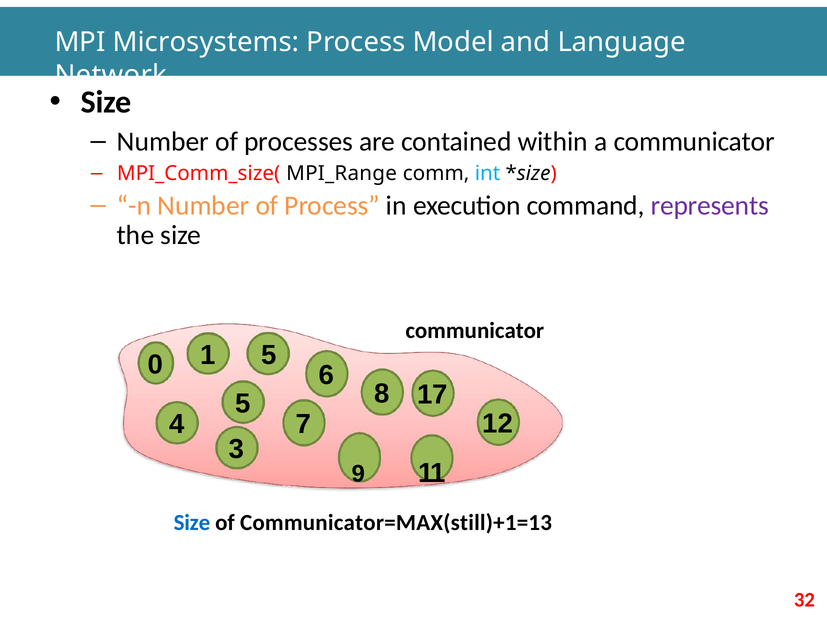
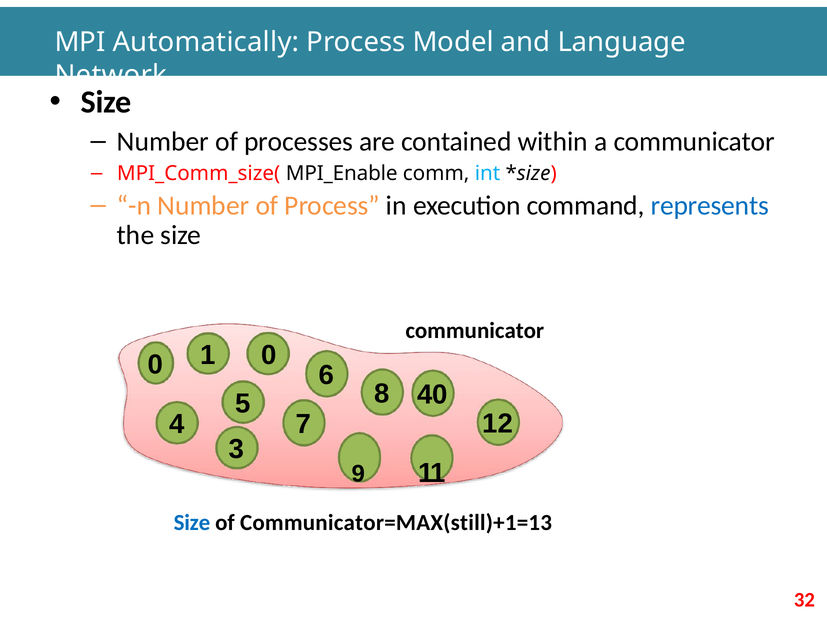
Microsystems: Microsystems -> Automatically (206, 42)
MPI_Range: MPI_Range -> MPI_Enable (342, 174)
represents colour: purple -> blue (710, 206)
1 5: 5 -> 0 (269, 355)
17: 17 -> 40 (432, 395)
